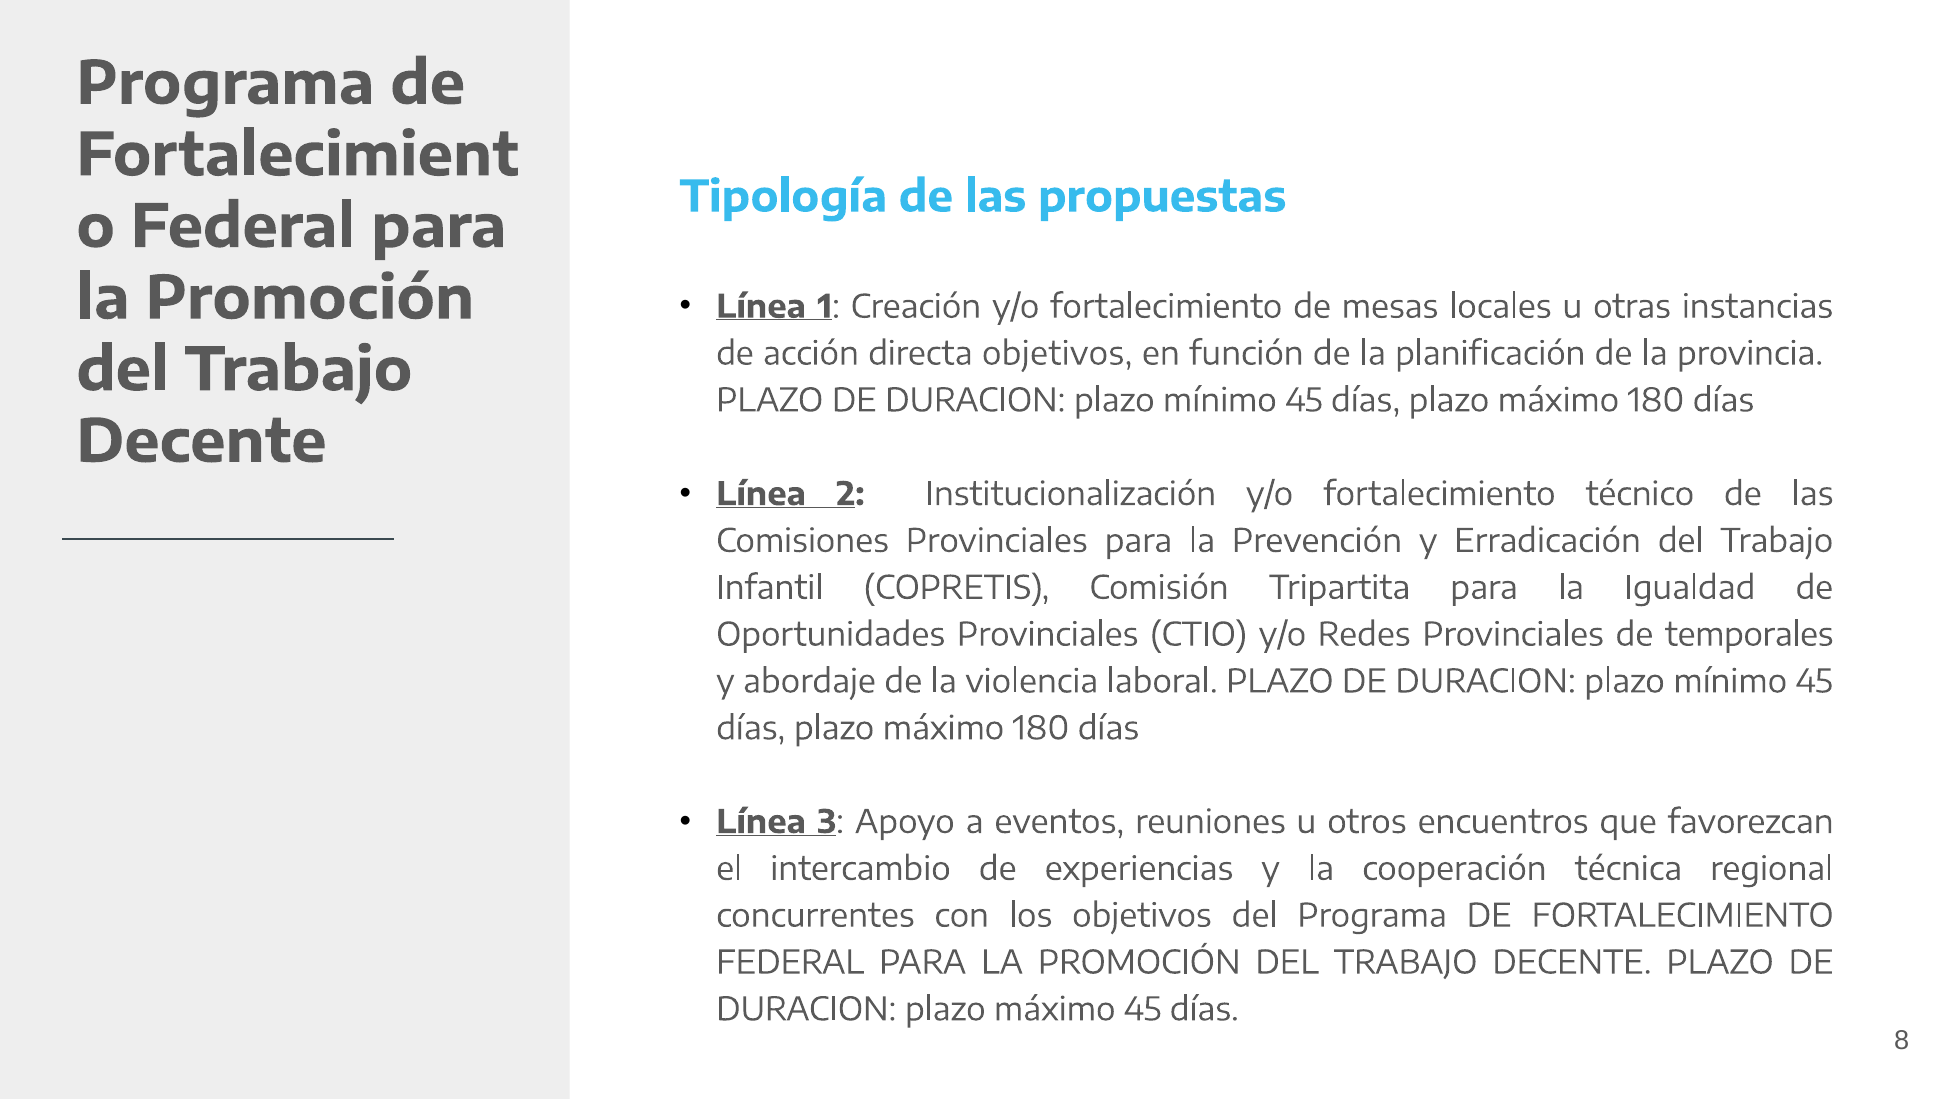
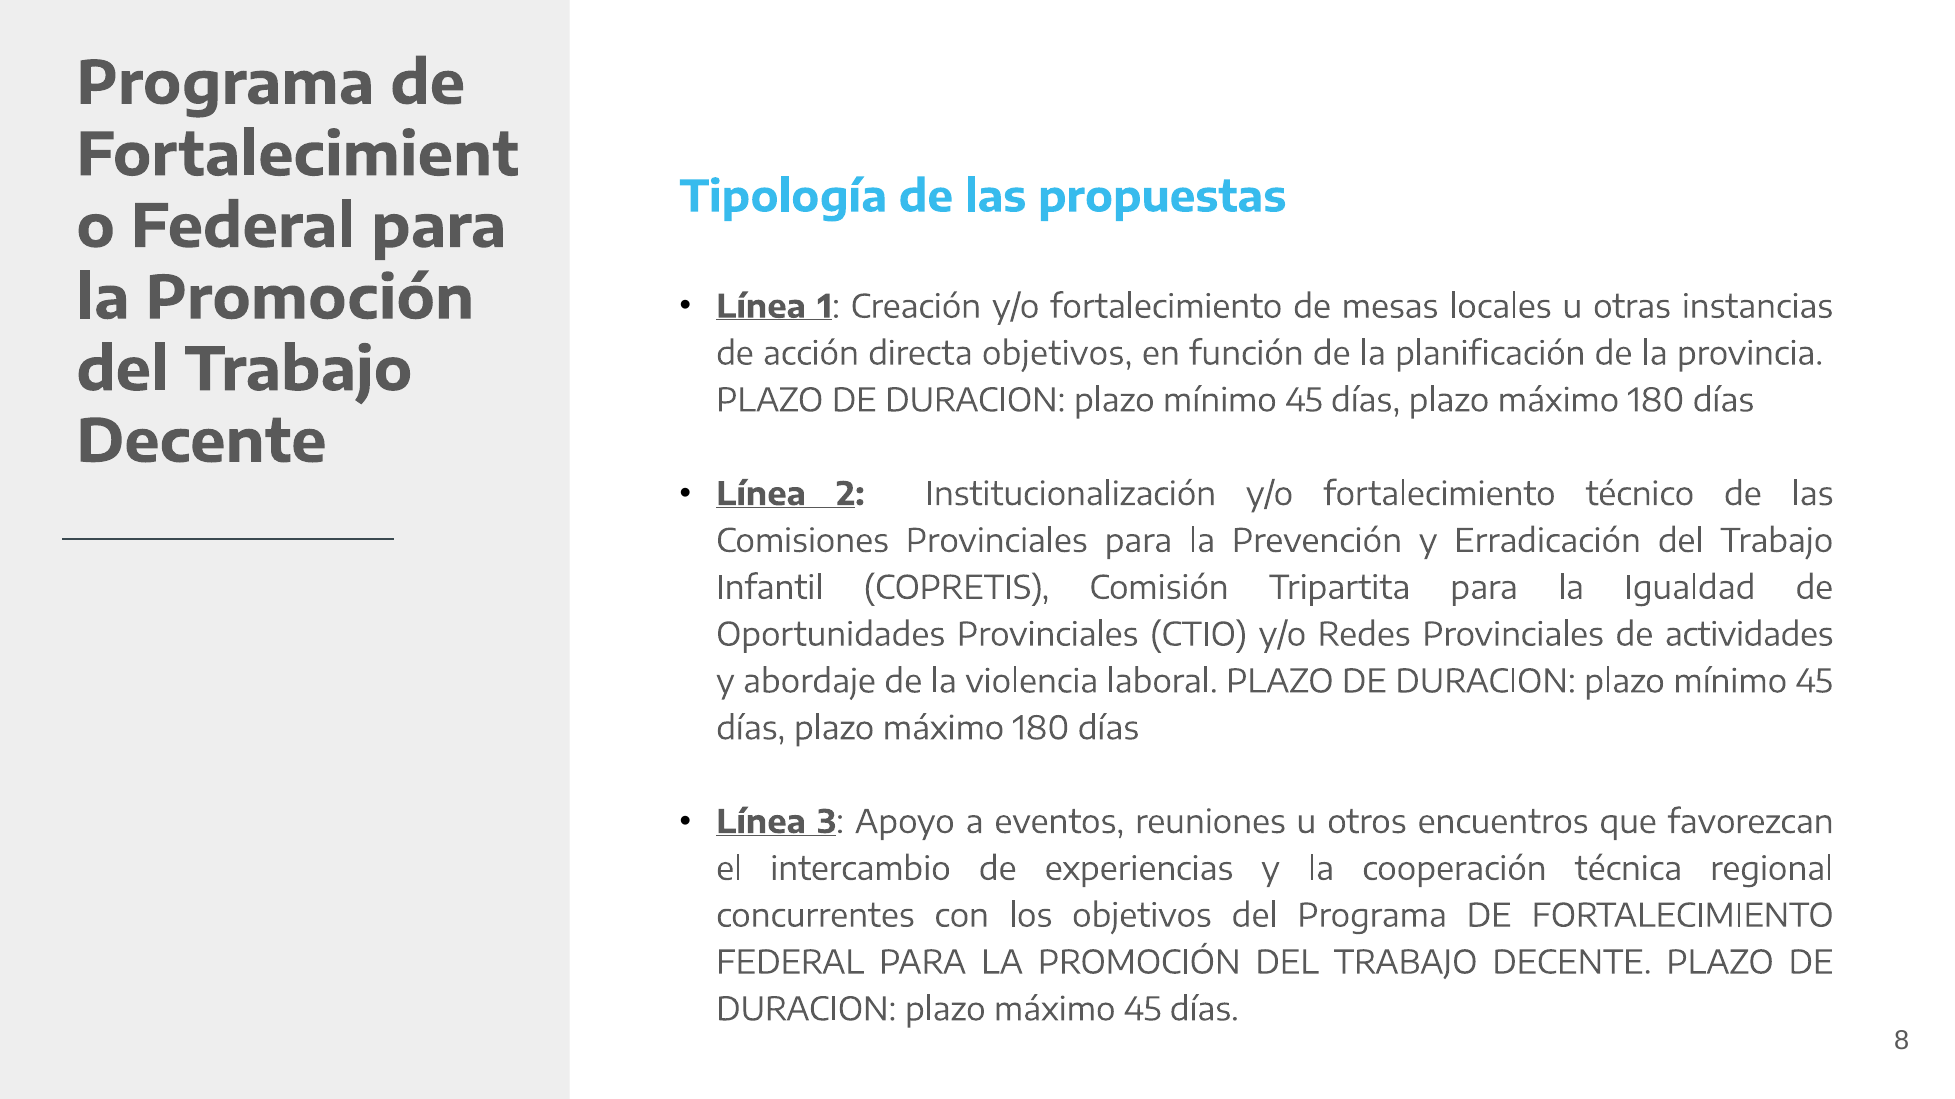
temporales: temporales -> actividades (1749, 635)
